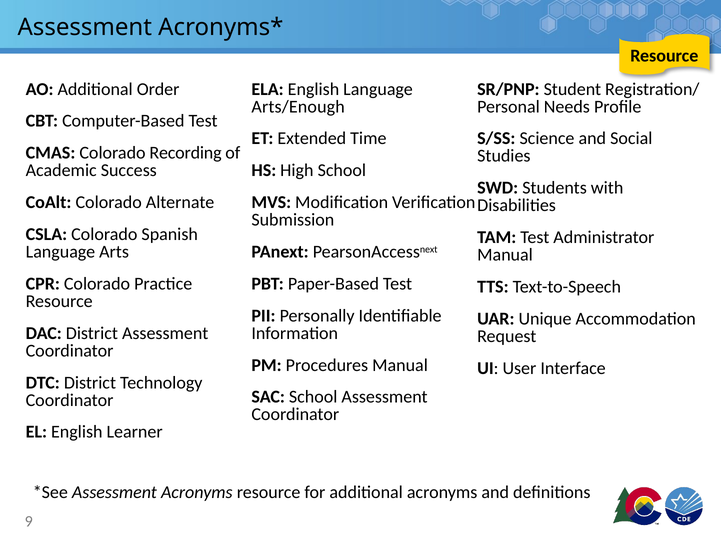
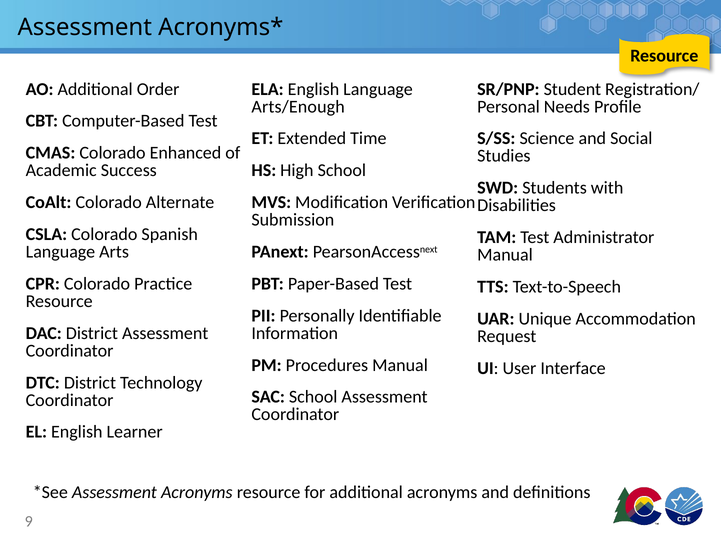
Recording: Recording -> Enhanced (185, 153)
